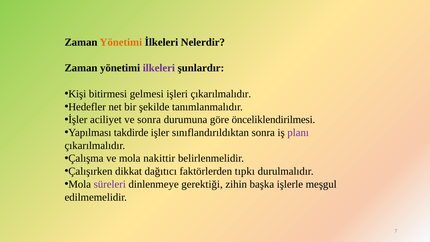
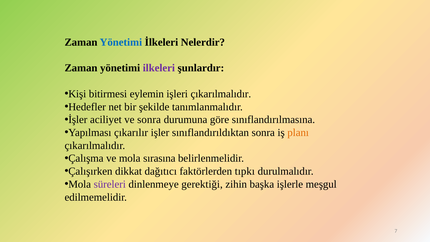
Yönetimi colour: orange -> blue (121, 42)
gelmesi: gelmesi -> eylemin (147, 94)
önceliklendirilmesi: önceliklendirilmesi -> sınıflandırılmasına (273, 120)
takdirde: takdirde -> çıkarılır (131, 133)
planı colour: purple -> orange (298, 133)
nakittir: nakittir -> sırasına (159, 158)
